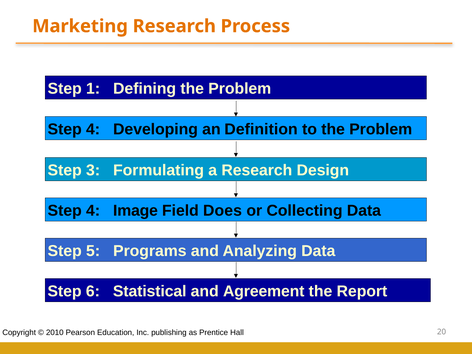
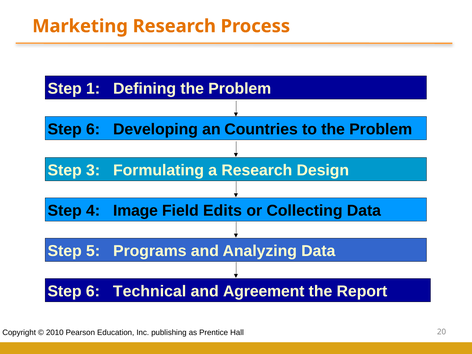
4: 4 -> 6 (93, 129)
Definition: Definition -> Countries (261, 129)
Does: Does -> Edits (223, 211)
Statistical: Statistical -> Technical (150, 291)
